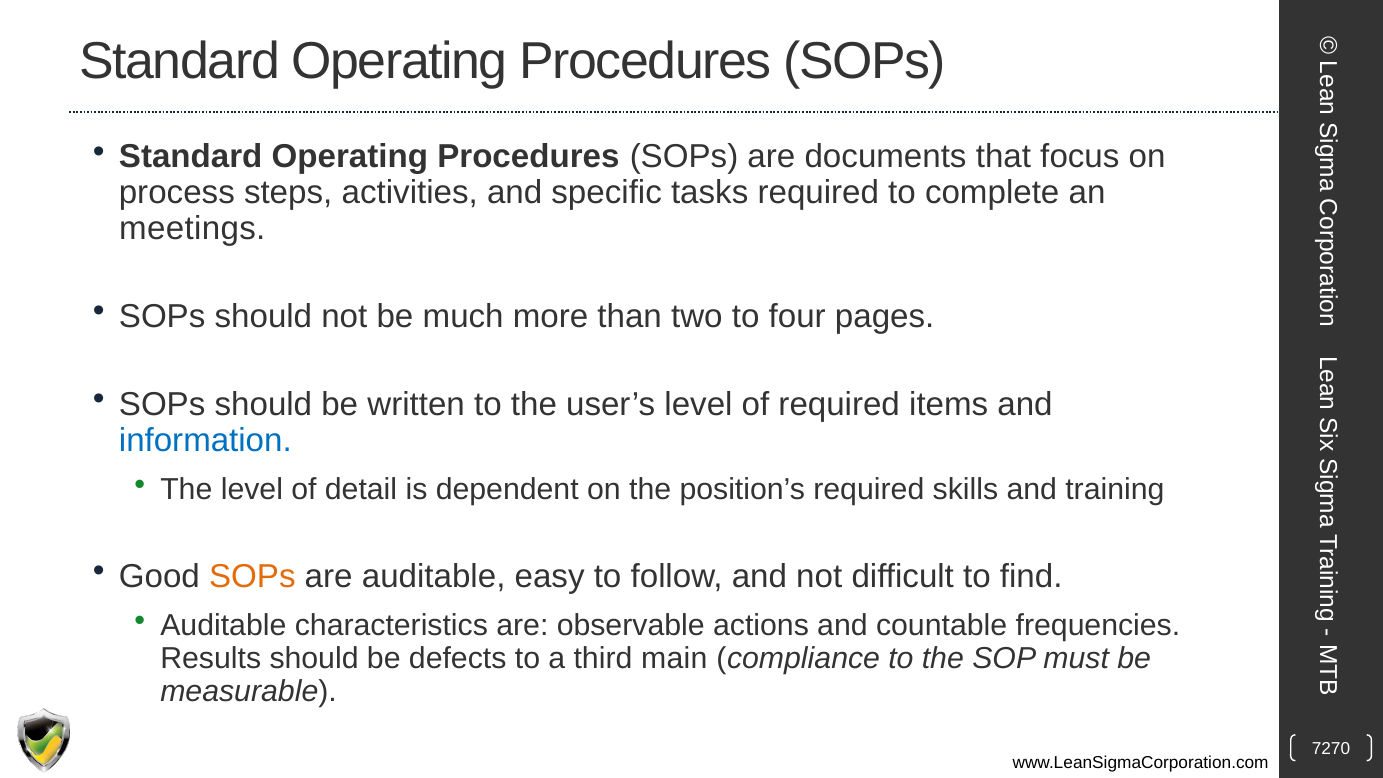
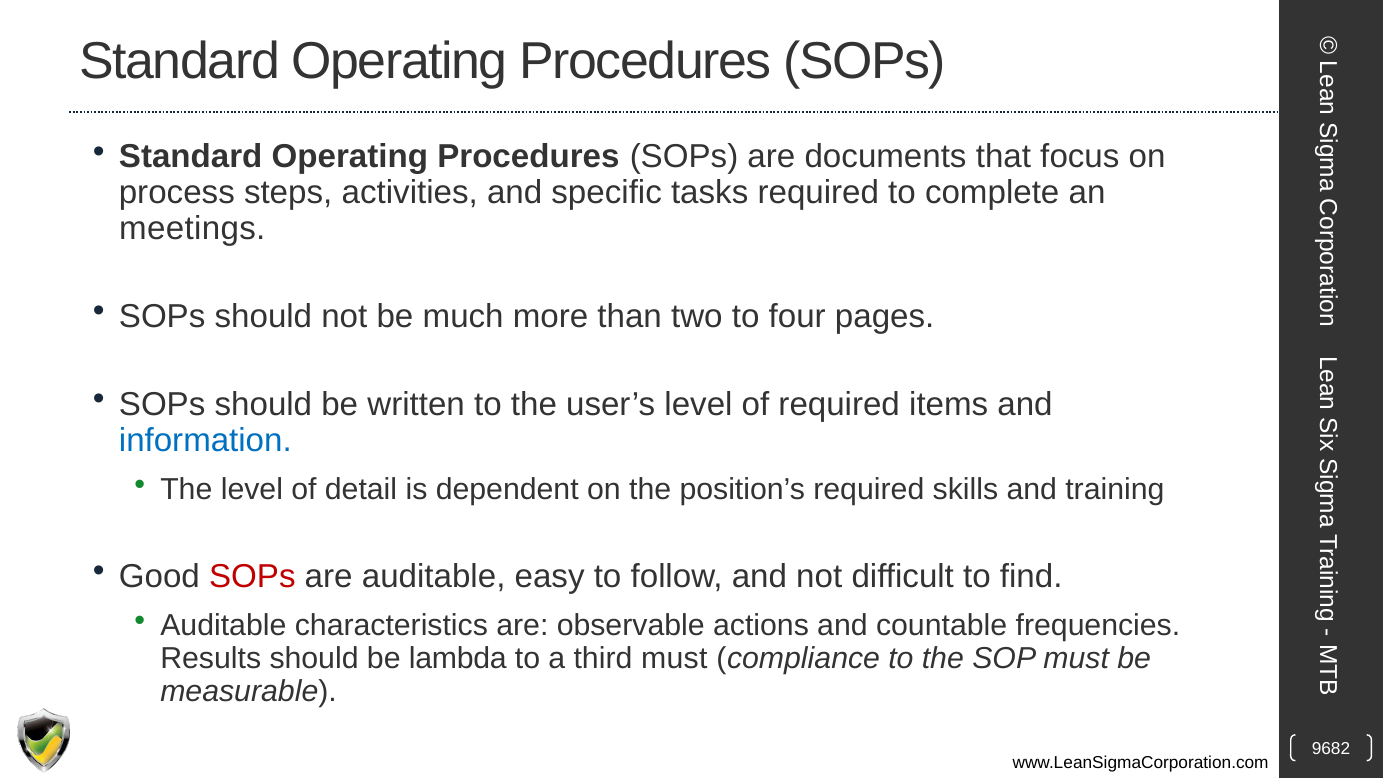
SOPs colour: orange -> red (252, 576)
defects: defects -> lambda (458, 658)
third main: main -> must (674, 658)
7270: 7270 -> 9682 (1331, 749)
